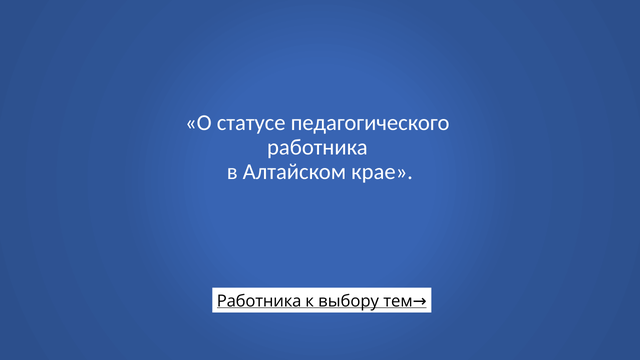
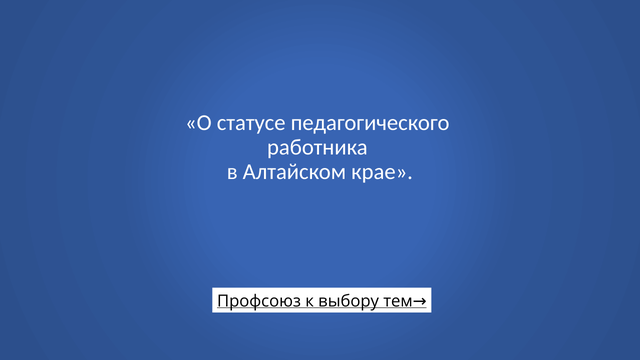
Работника: Работника -> Профсоюз (259, 301)
